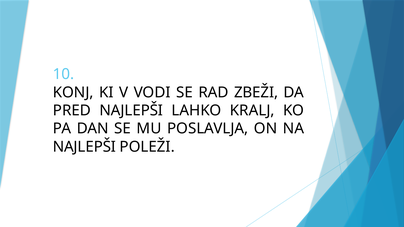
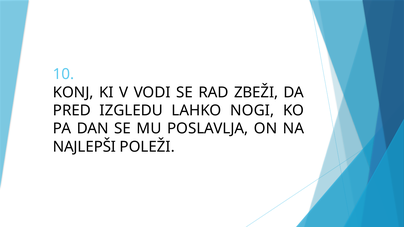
PRED NAJLEPŠI: NAJLEPŠI -> IZGLEDU (131, 111)
KRALJ: KRALJ -> NOGI (252, 111)
